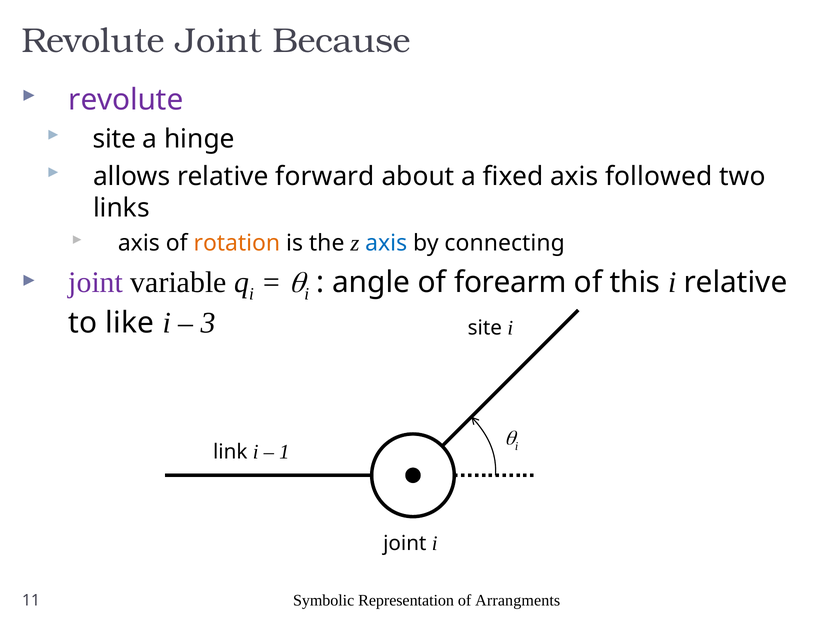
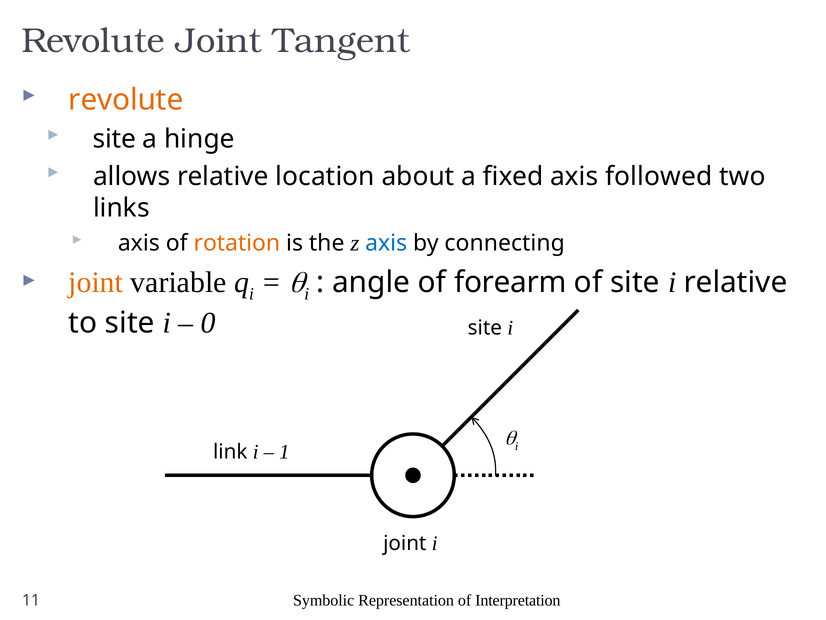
Because: Because -> Tangent (341, 41)
revolute colour: purple -> orange (126, 100)
forward: forward -> location (325, 176)
joint colour: purple -> orange (96, 282)
of this: this -> site (635, 282)
to like: like -> site (130, 323)
3: 3 -> 0 (208, 323)
Arrangments: Arrangments -> Interpretation (518, 600)
